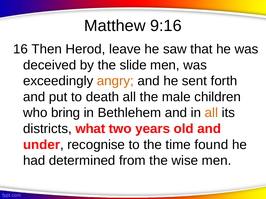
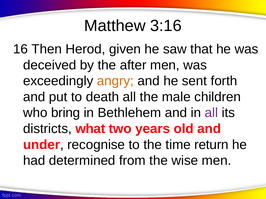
9:16: 9:16 -> 3:16 (166, 26)
leave: leave -> given (125, 49)
slide: slide -> after (133, 65)
all colour: orange -> purple (211, 113)
found: found -> return (211, 145)
